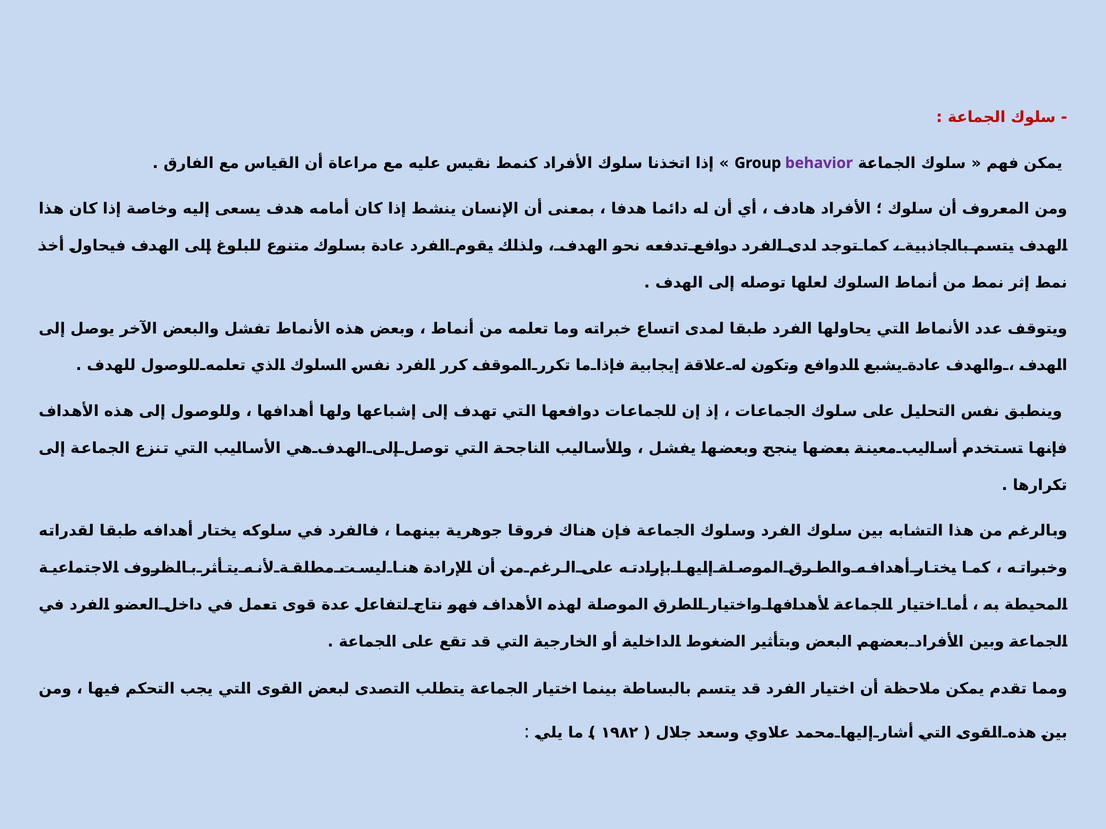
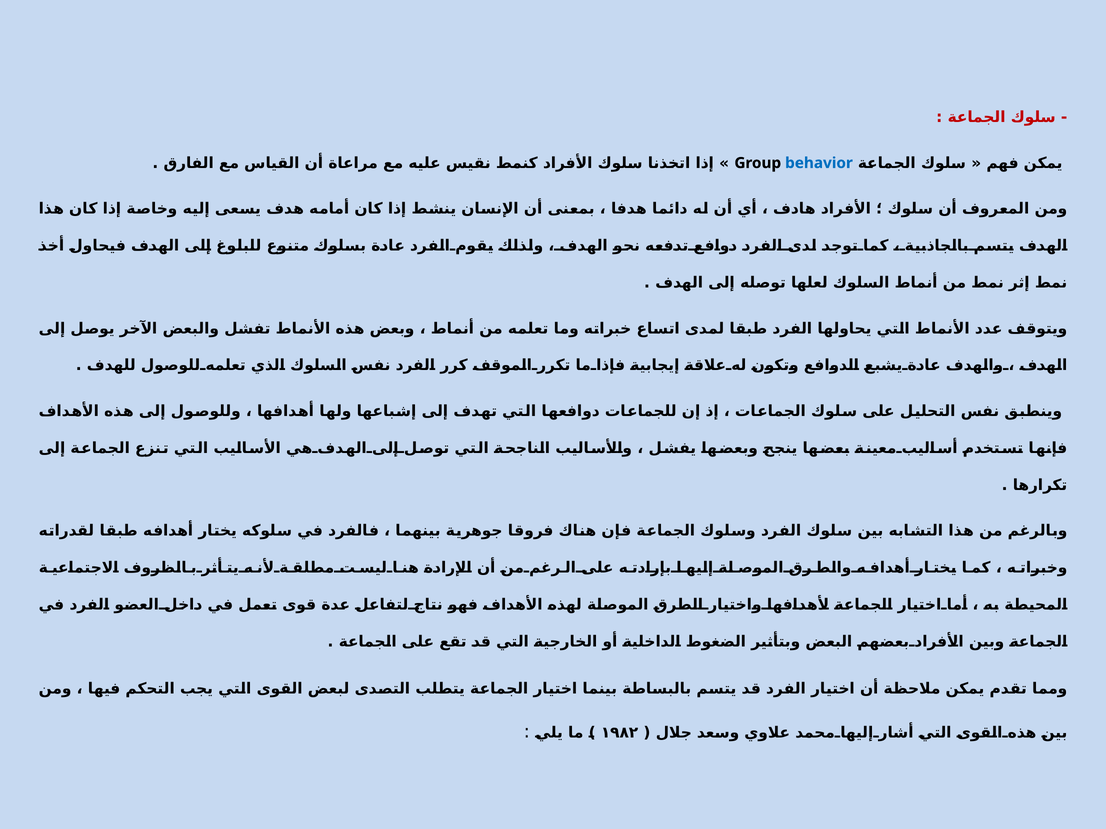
behavior colour: purple -> blue (819, 163)
